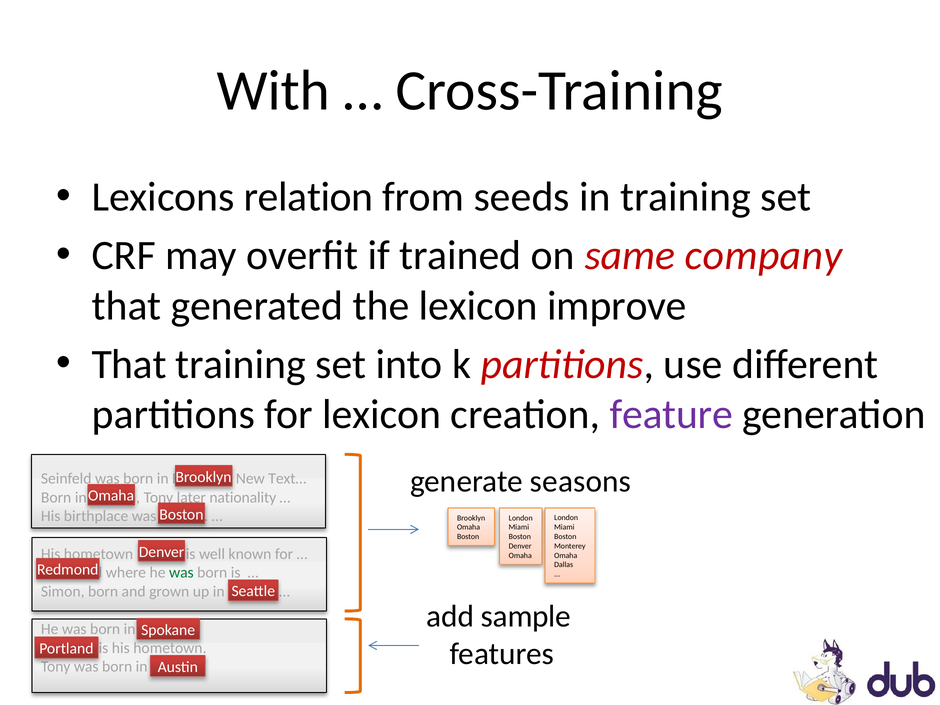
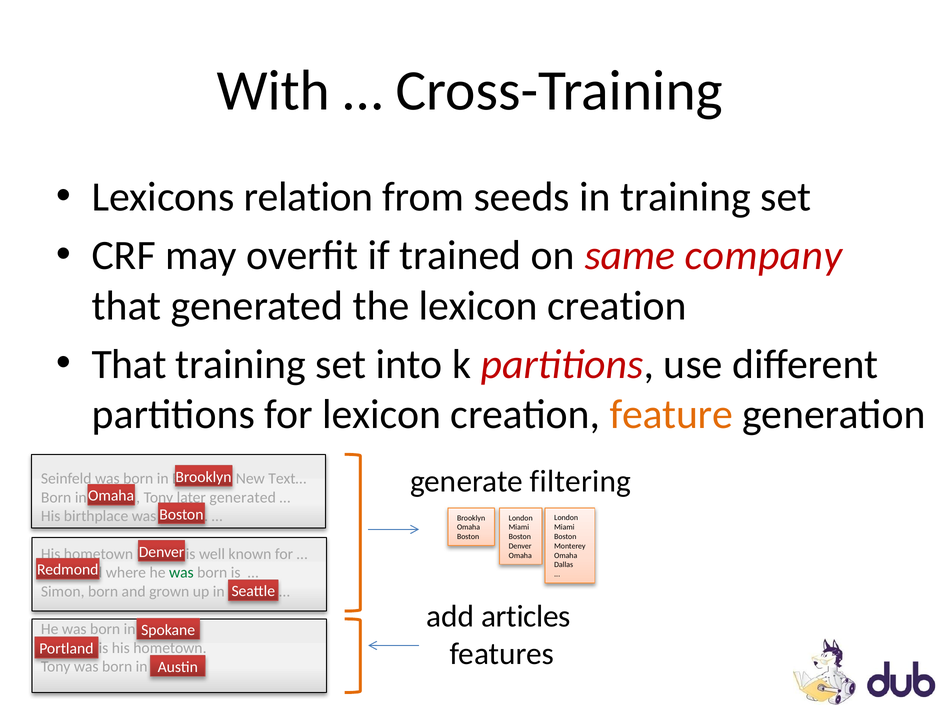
the lexicon improve: improve -> creation (617, 306)
feature colour: purple -> orange (671, 415)
seasons: seasons -> filtering (580, 481)
nationality: nationality -> generated (243, 498)
sample: sample -> articles (526, 616)
